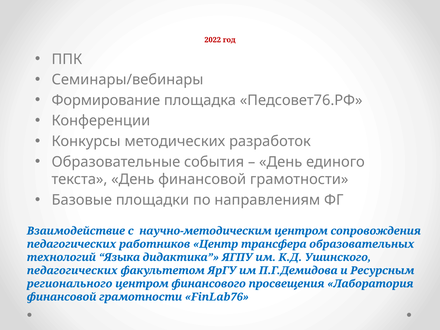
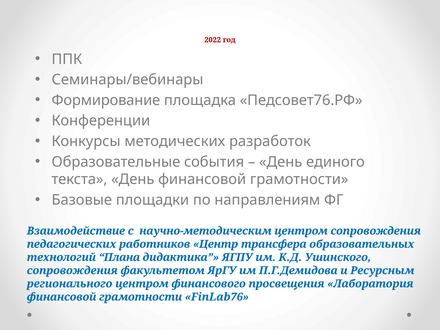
Языка: Языка -> Плана (119, 257)
педагогических: педагогических -> сопровождения (72, 271)
